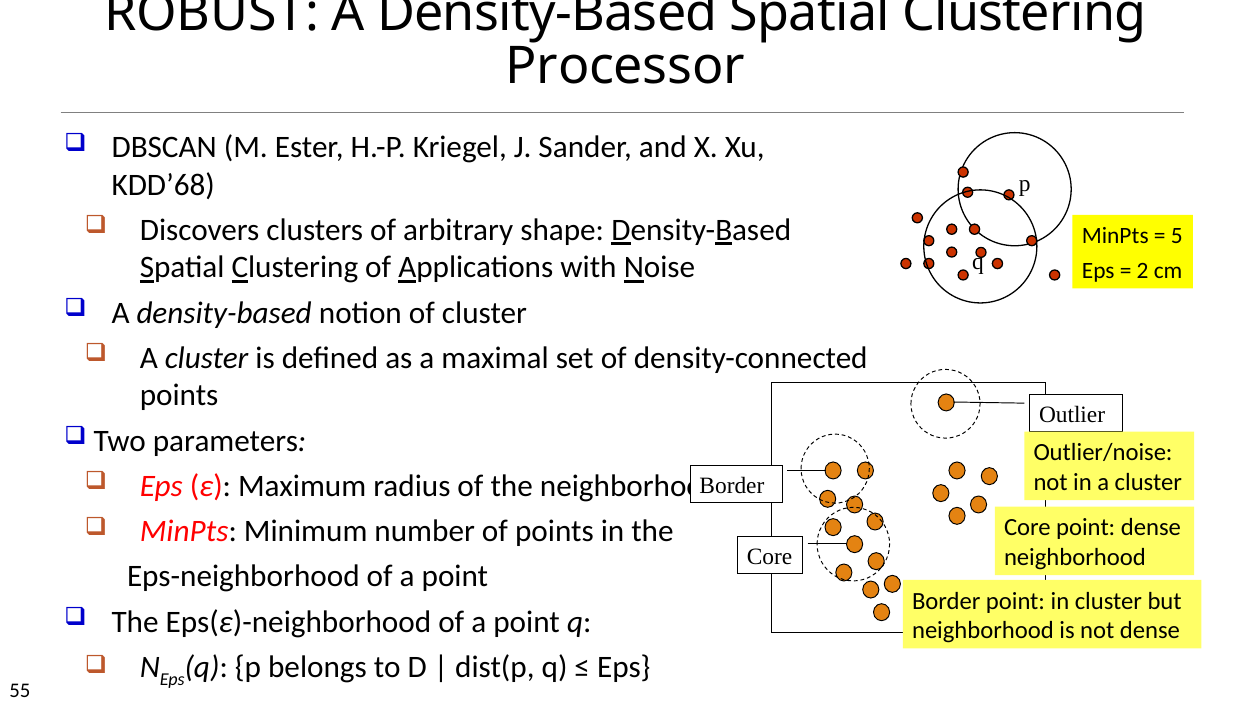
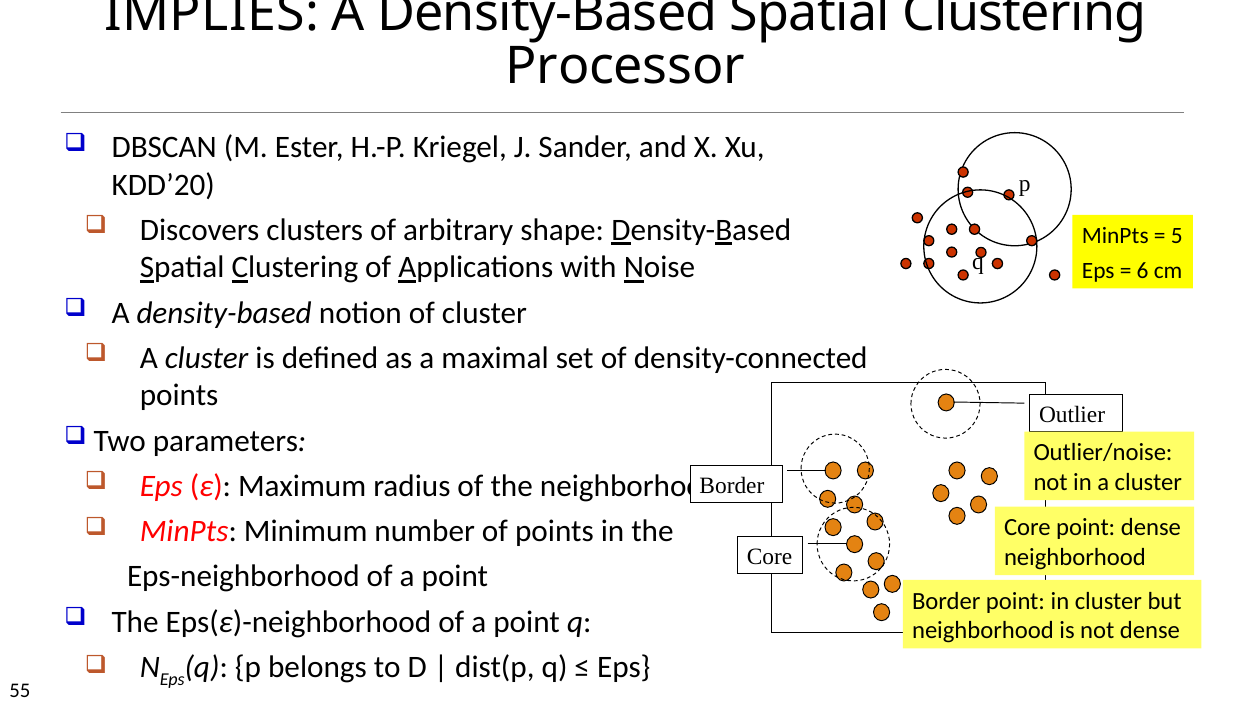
ROBUST: ROBUST -> IMPLIES (212, 14)
KDD’68: KDD’68 -> KDD’20 (163, 185)
2: 2 -> 6 (1143, 271)
